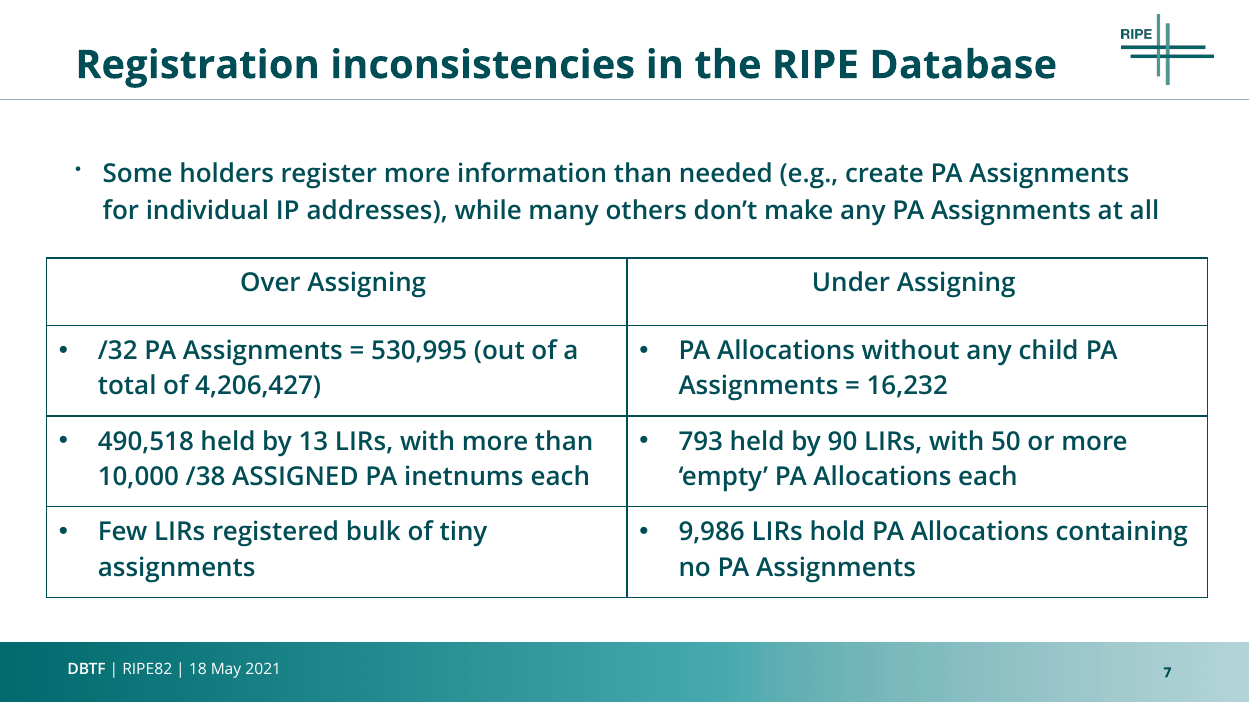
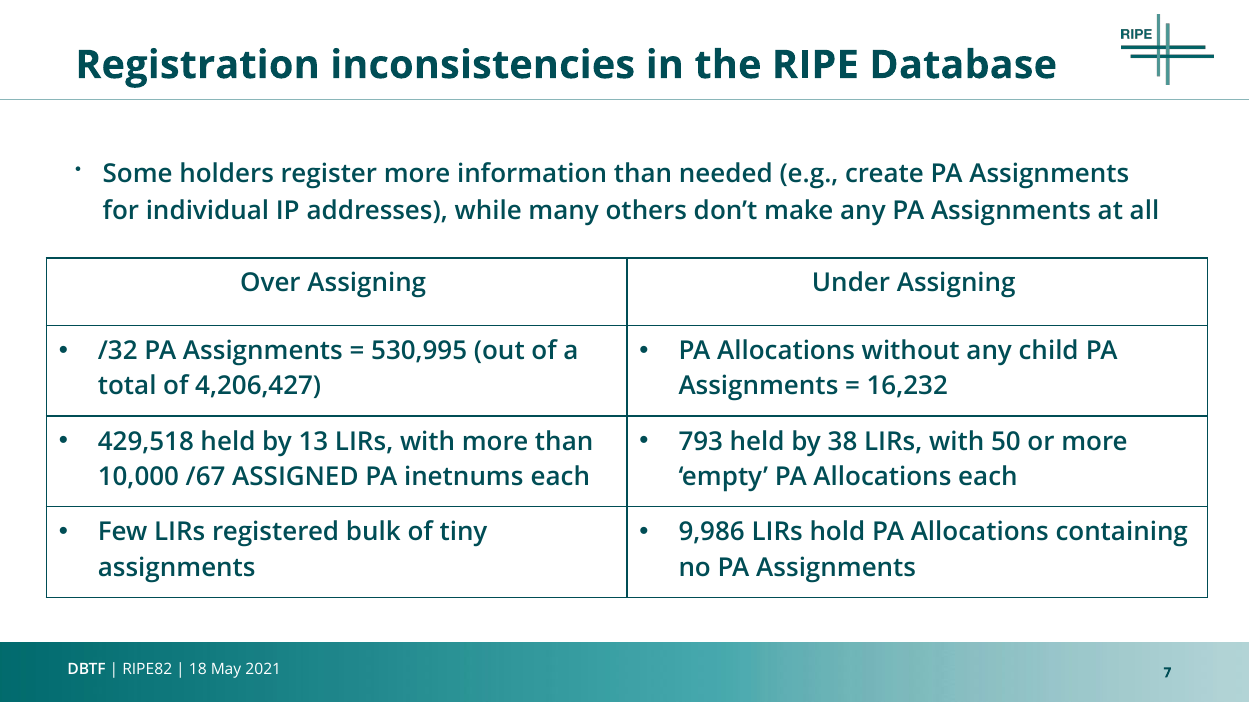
490,518: 490,518 -> 429,518 (146, 442)
90: 90 -> 38 (842, 442)
/38: /38 -> /67 (206, 477)
